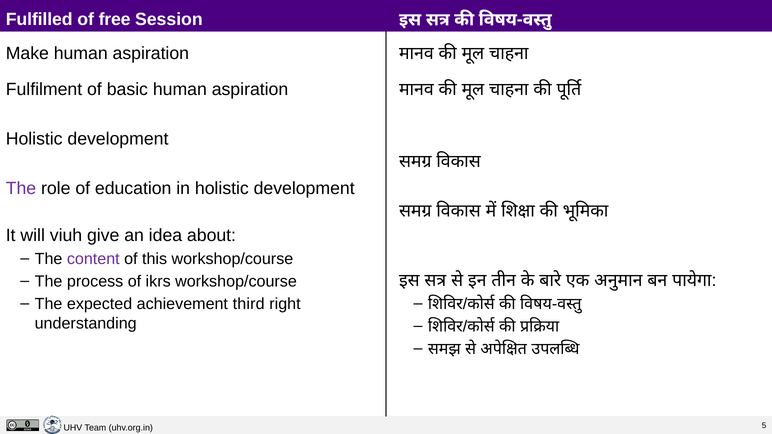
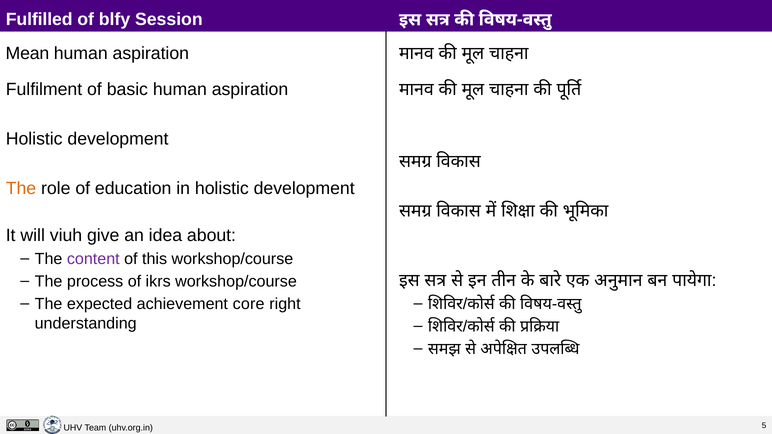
free: free -> blfy (115, 20)
Make: Make -> Mean (27, 53)
The colour: purple -> orange (21, 188)
third: third -> core (249, 304)
